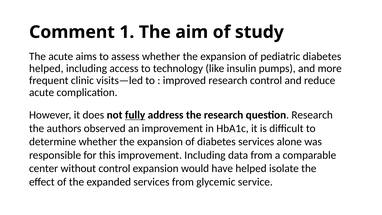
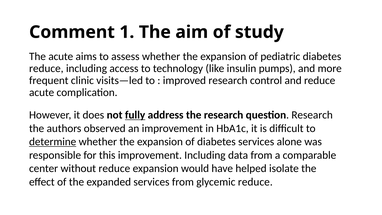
helped: helped -> reduce (46, 68)
determine underline: none -> present (53, 142)
without control: control -> reduce (114, 168)
glycemic service: service -> reduce (255, 182)
